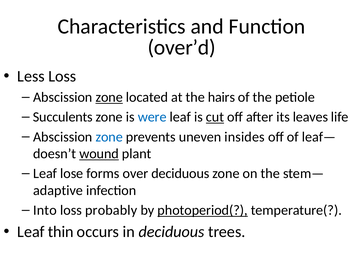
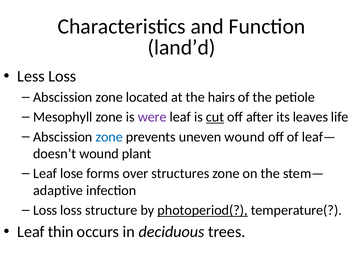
over’d: over’d -> land’d (181, 47)
zone underline: present -> none (109, 97)
Succulents: Succulents -> Mesophyll (63, 117)
were colour: blue -> purple (152, 117)
uneven insides: insides -> wound (245, 136)
wound underline: present -> none (99, 153)
over deciduous: deciduous -> structures (180, 173)
Into: Into -> Loss (45, 210)
probably: probably -> structure (111, 210)
